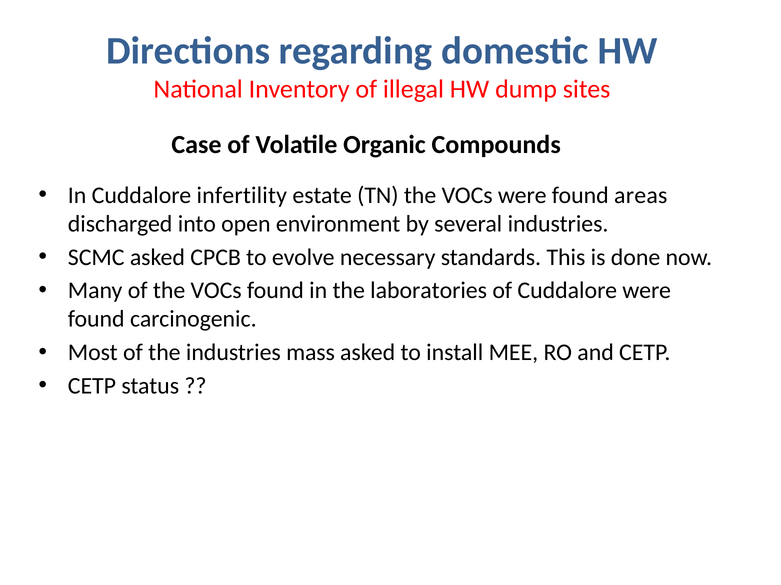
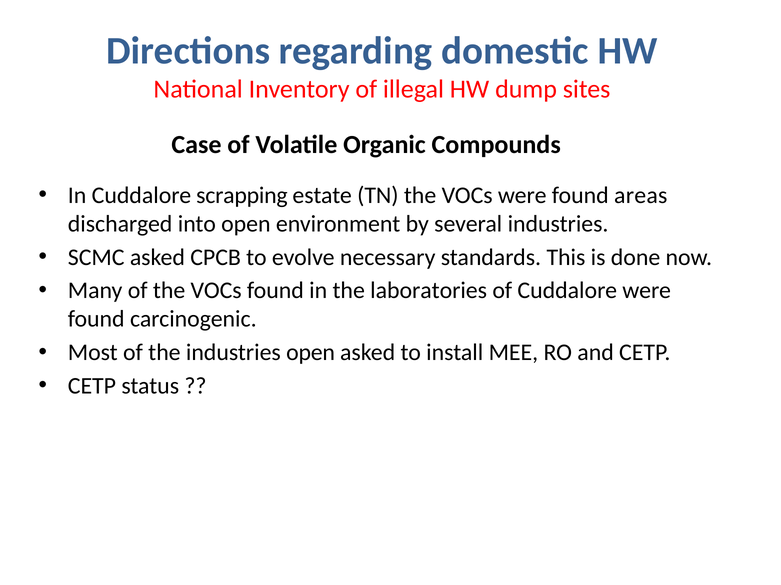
infertility: infertility -> scrapping (242, 196)
industries mass: mass -> open (311, 353)
